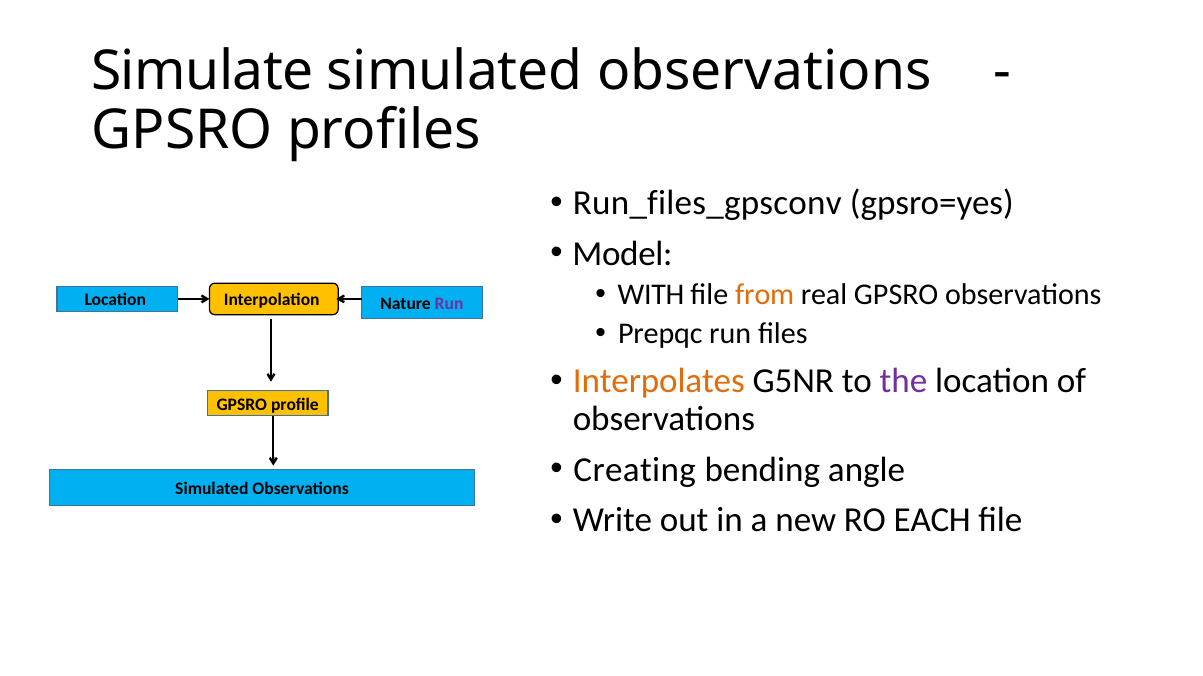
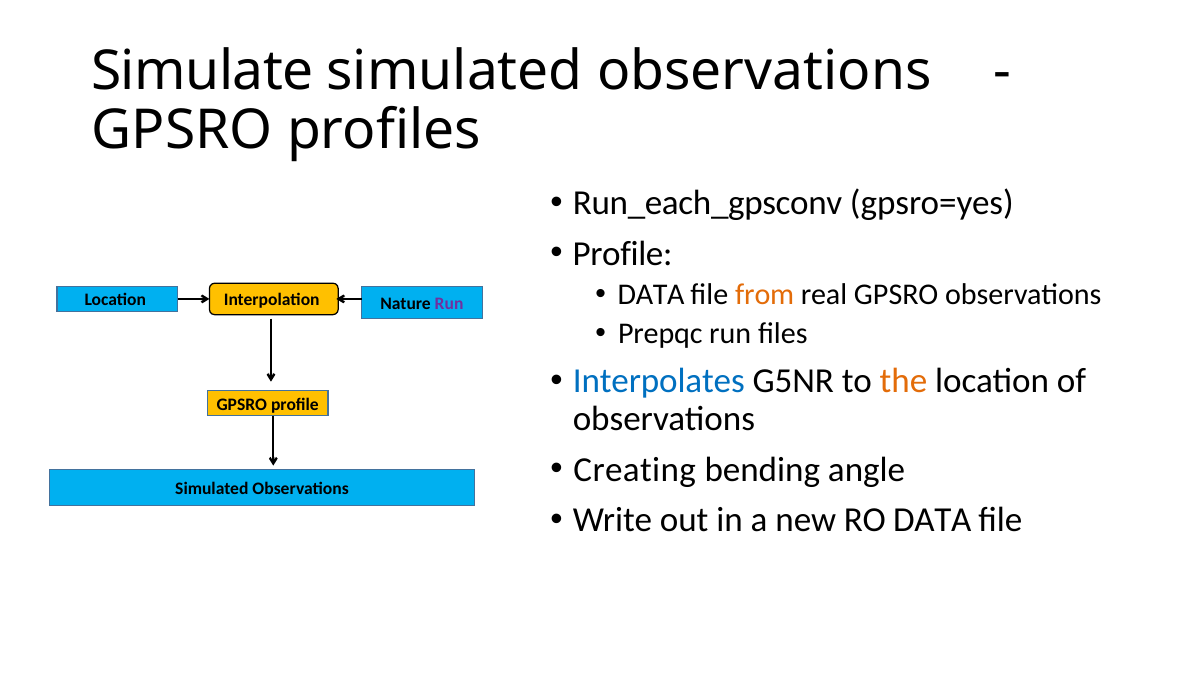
Run_files_gpsconv: Run_files_gpsconv -> Run_each_gpsconv (708, 203)
Model: Model -> Profile (622, 254)
WITH: WITH -> DATA (651, 295)
Interpolates colour: orange -> blue (659, 382)
the colour: purple -> orange (903, 382)
RO EACH: EACH -> DATA (932, 520)
